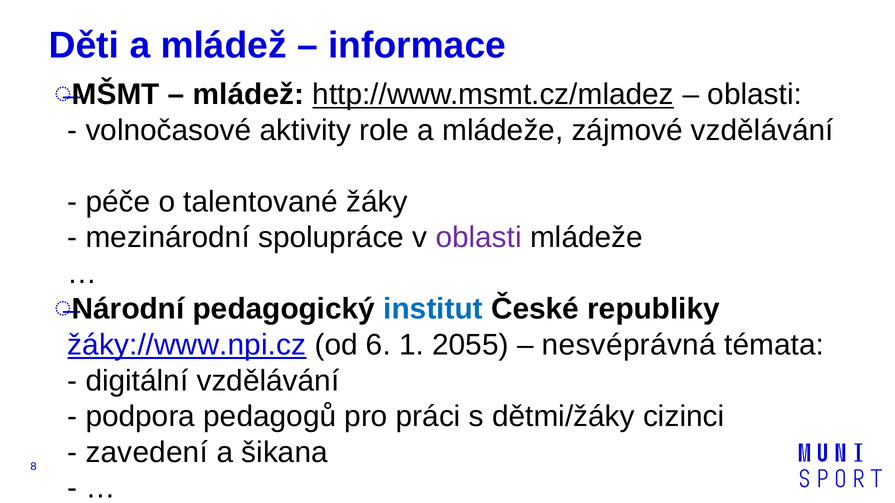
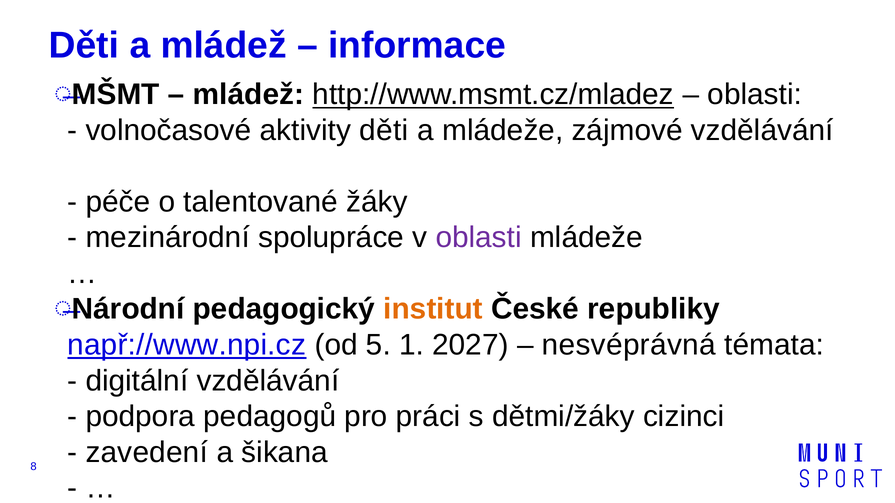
aktivity role: role -> děti (384, 130)
institut colour: blue -> orange (433, 309)
žáky://www.npi.cz: žáky://www.npi.cz -> např://www.npi.cz (187, 345)
6: 6 -> 5 (378, 345)
2055: 2055 -> 2027 (470, 345)
